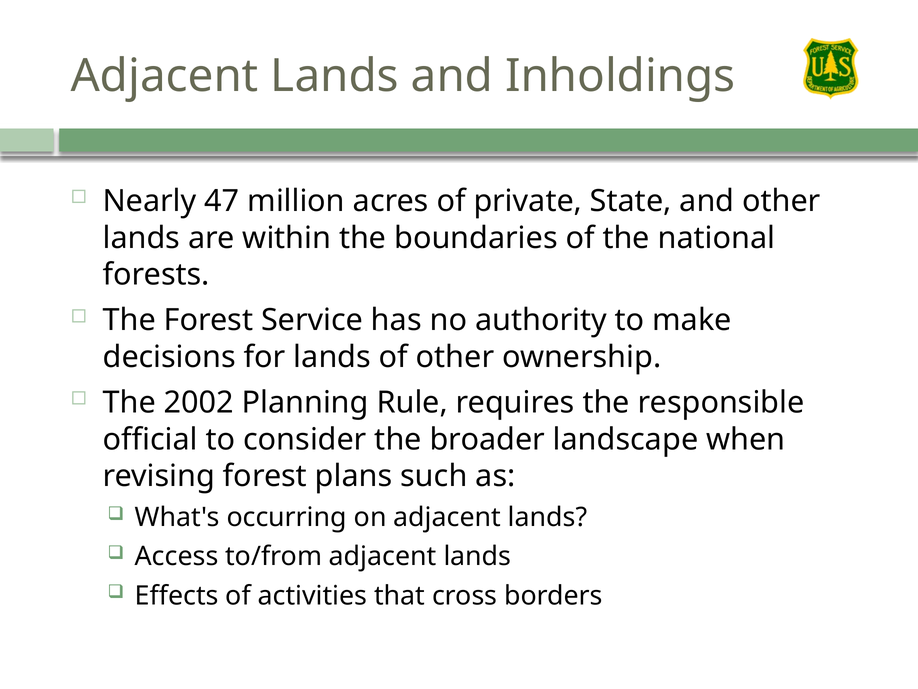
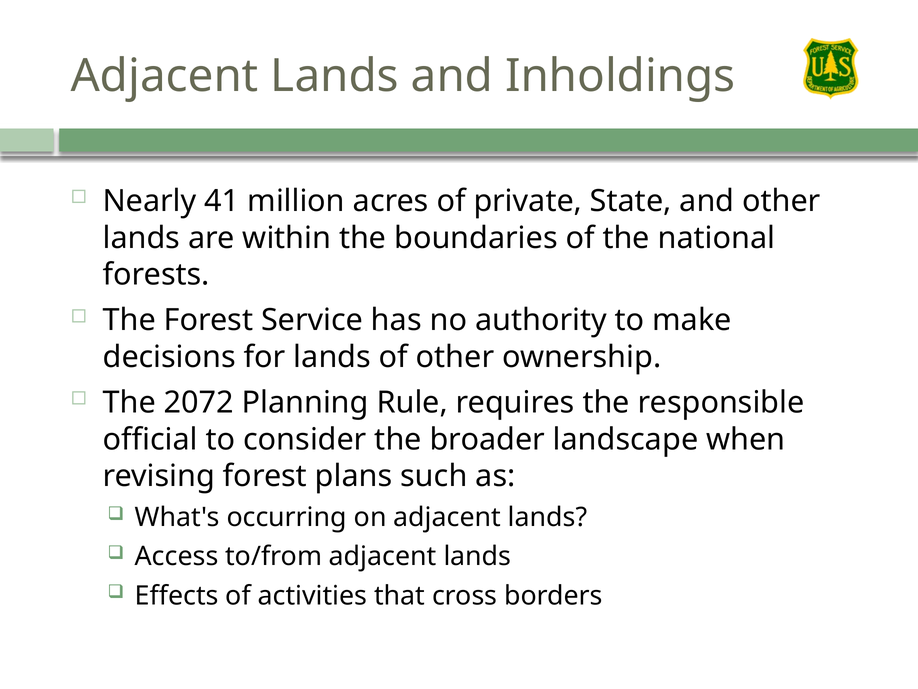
47: 47 -> 41 (222, 201)
2002: 2002 -> 2072 (199, 402)
